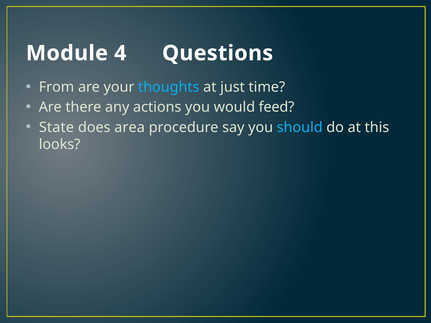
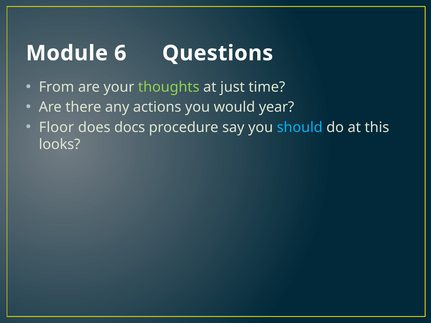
4: 4 -> 6 (120, 53)
thoughts colour: light blue -> light green (169, 87)
feed: feed -> year (277, 107)
State: State -> Floor (56, 127)
area: area -> docs (130, 127)
